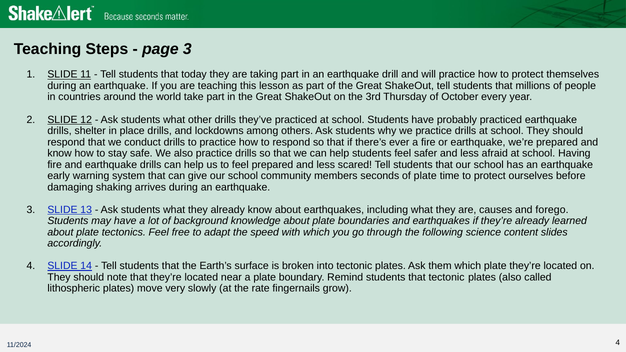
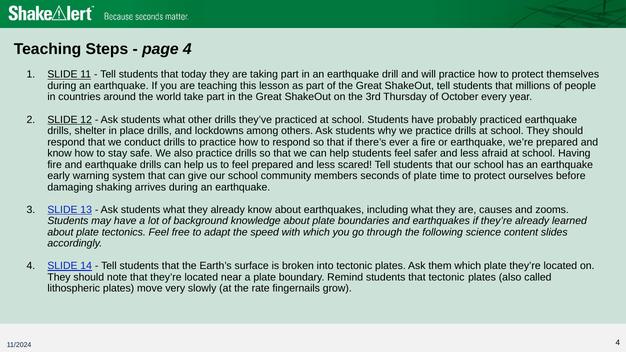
page 3: 3 -> 4 (187, 49)
forego: forego -> zooms (552, 210)
